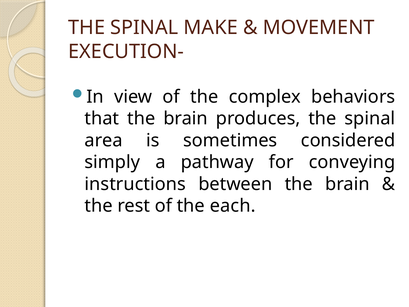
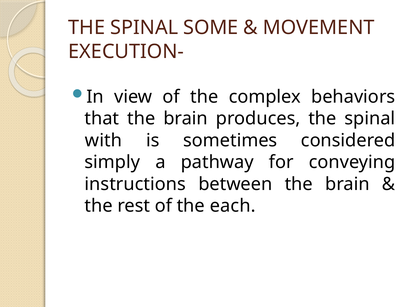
MAKE: MAKE -> SOME (211, 28)
area: area -> with (104, 140)
